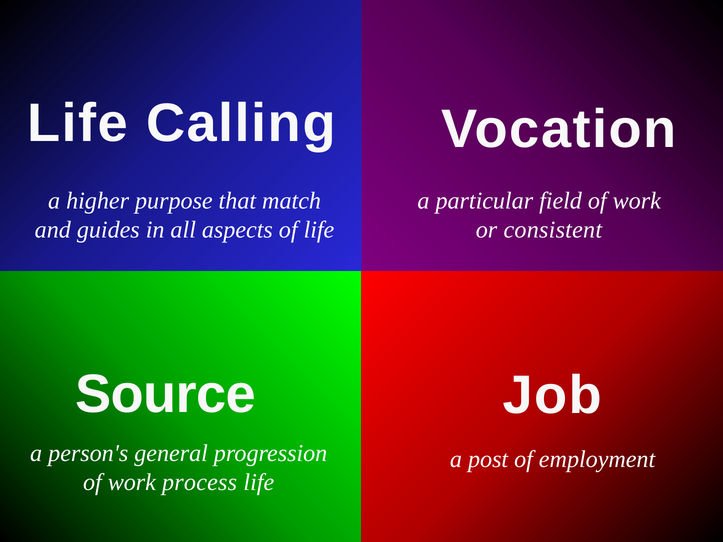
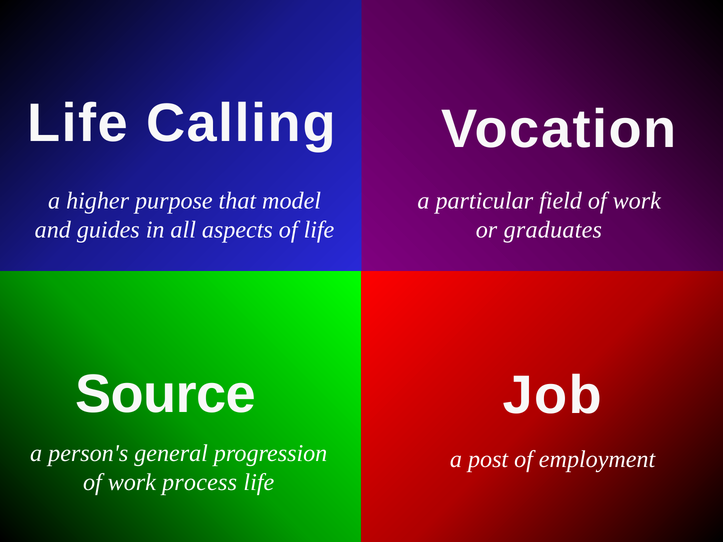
match: match -> model (292, 201)
consistent: consistent -> graduates (553, 230)
